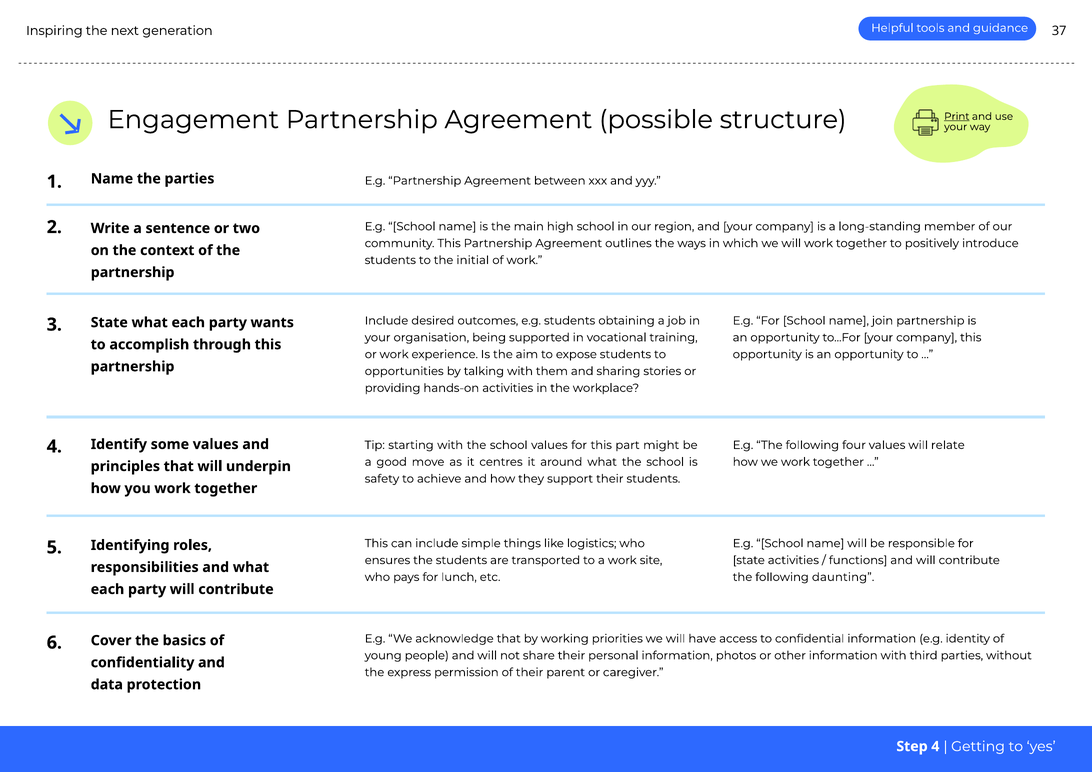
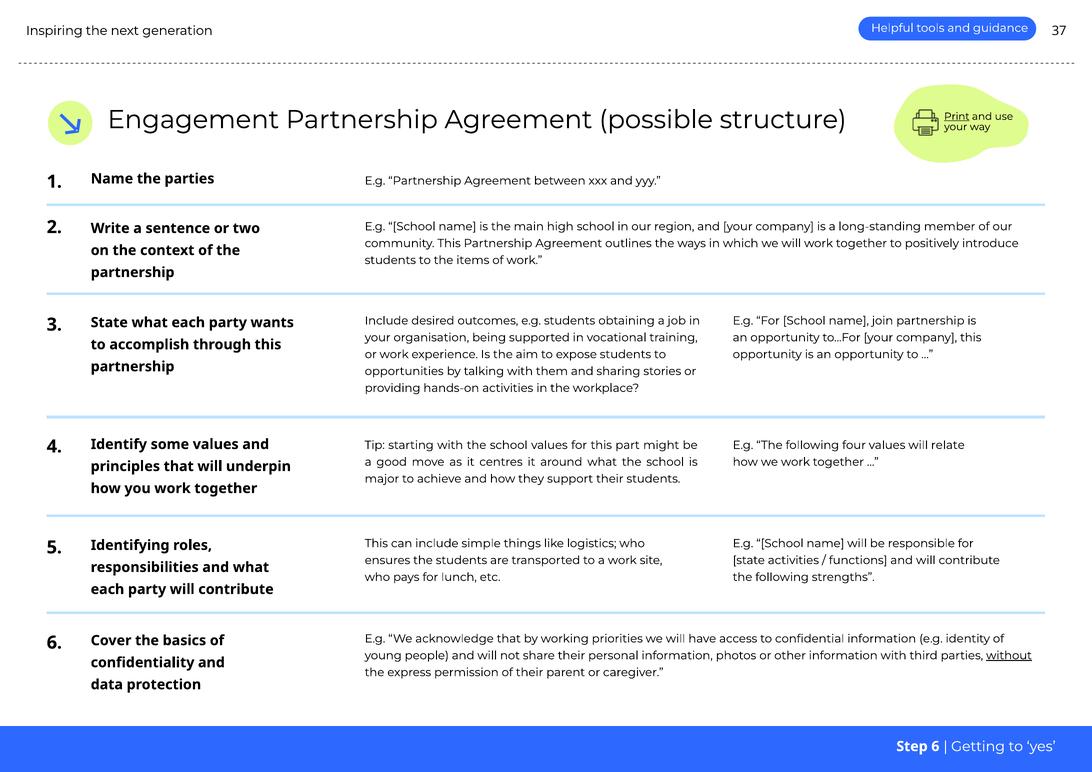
initial: initial -> items (473, 260)
safety: safety -> major (382, 479)
daunting: daunting -> strengths (843, 577)
without underline: none -> present (1009, 655)
Step 4: 4 -> 6 (935, 746)
